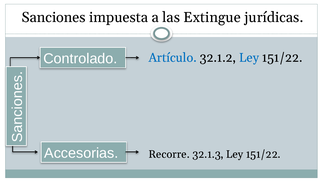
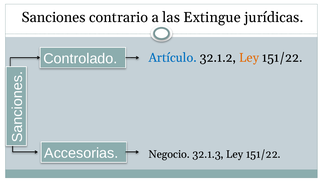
impuesta: impuesta -> contrario (119, 17)
Ley colour: blue -> orange (249, 58)
Recorre: Recorre -> Negocio (169, 154)
